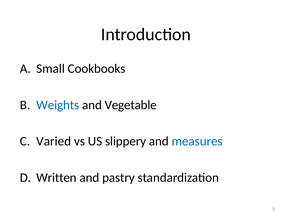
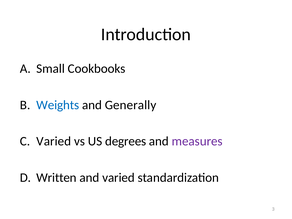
Vegetable: Vegetable -> Generally (131, 105)
slippery: slippery -> degrees (126, 141)
measures colour: blue -> purple (197, 141)
and pastry: pastry -> varied (118, 178)
